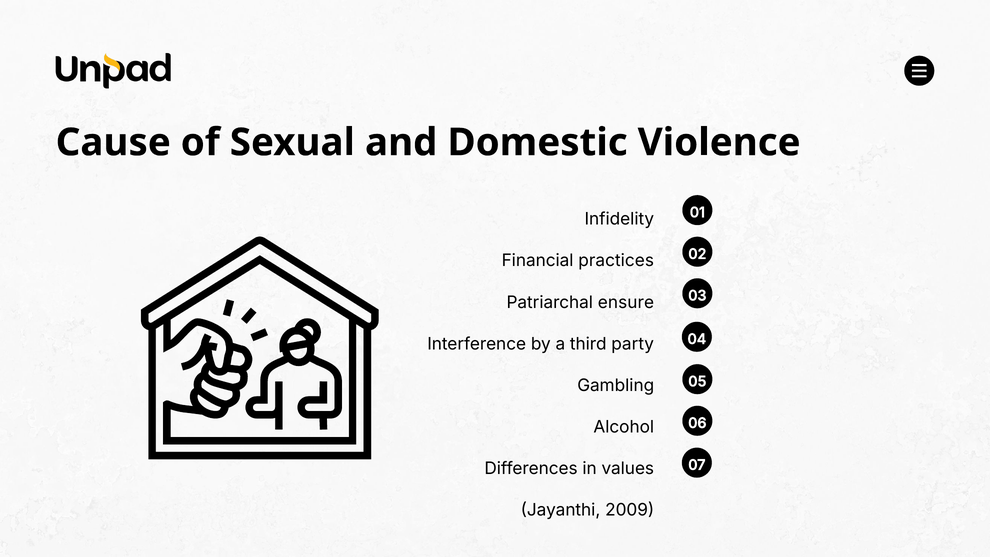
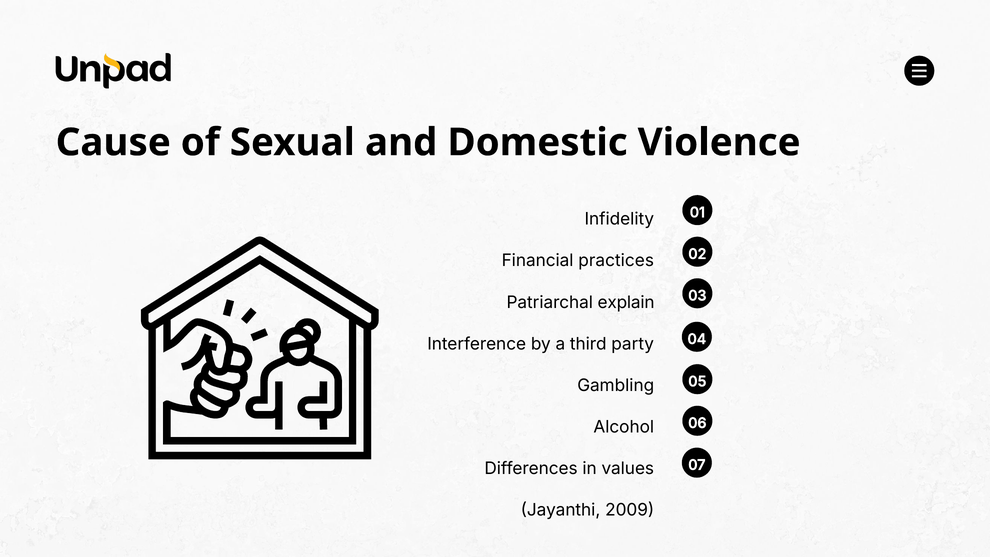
ensure: ensure -> explain (626, 302)
